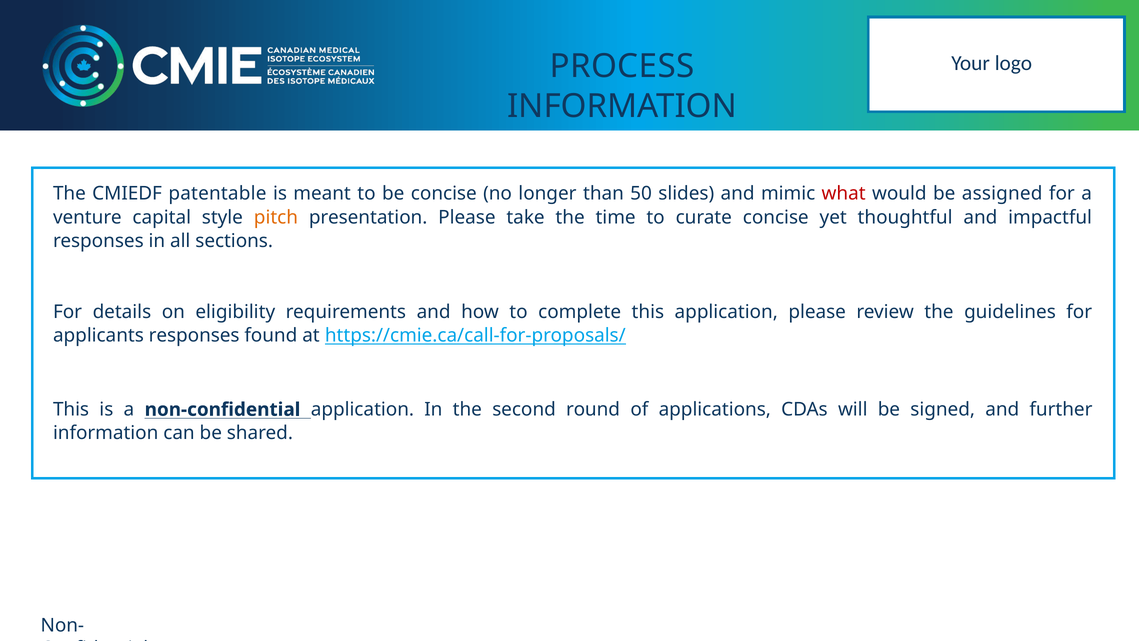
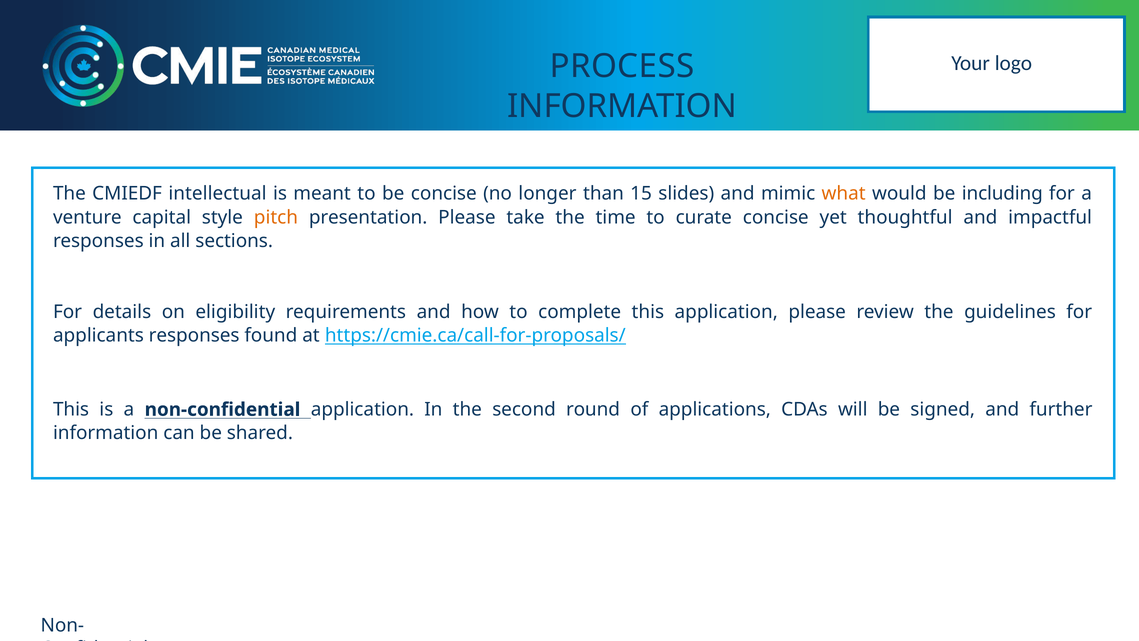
patentable: patentable -> intellectual (218, 194)
50: 50 -> 15 (641, 194)
what colour: red -> orange (844, 194)
assigned: assigned -> including (1002, 194)
